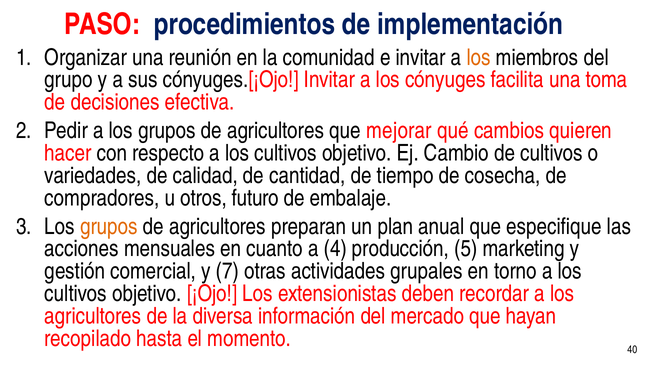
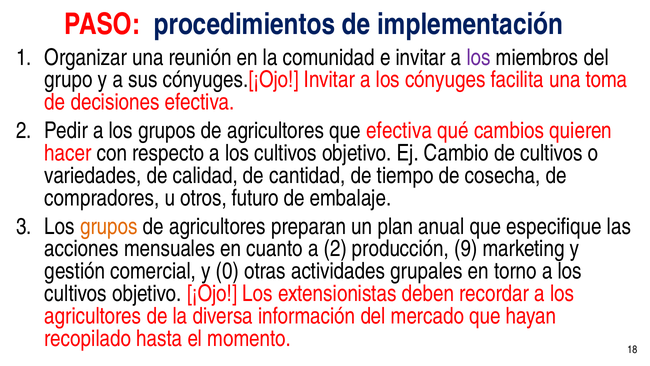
los colour: orange -> purple (479, 57)
que mejorar: mejorar -> efectiva (399, 131)
a 4: 4 -> 2 (335, 249)
5: 5 -> 9 (466, 249)
7: 7 -> 0 (227, 271)
40: 40 -> 18 (632, 349)
